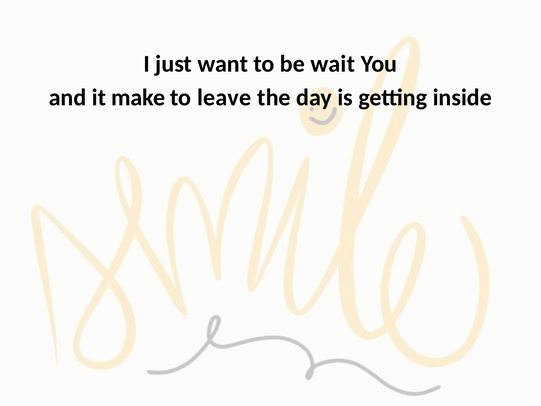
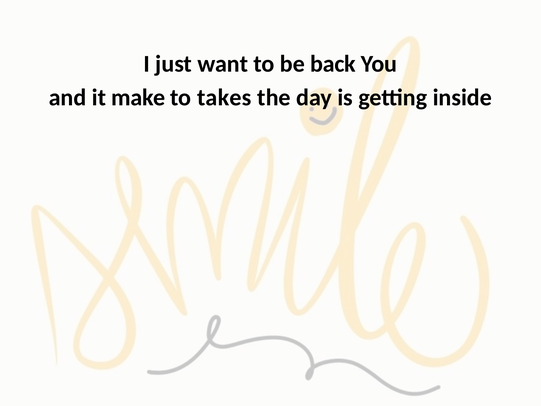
wait: wait -> back (333, 64)
leave: leave -> takes (224, 98)
